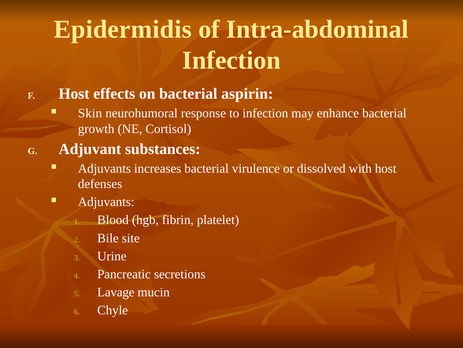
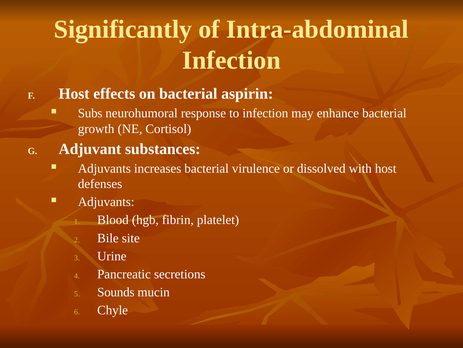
Epidermidis: Epidermidis -> Significantly (123, 29)
Skin: Skin -> Subs (90, 113)
Lavage: Lavage -> Sounds (116, 292)
